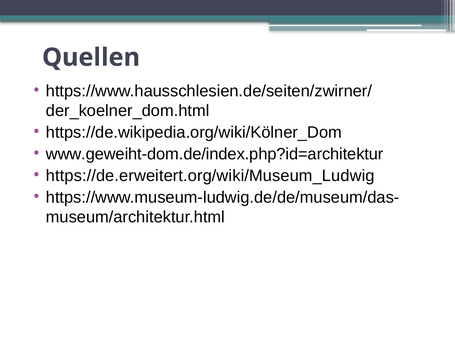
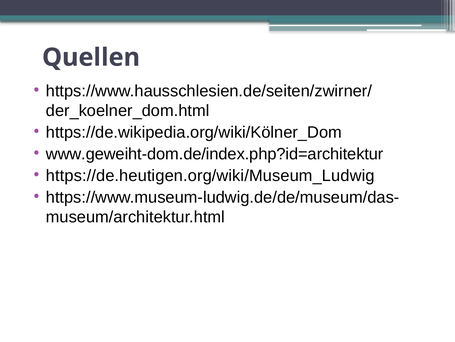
https://de.erweitert.org/wiki/Museum_Ludwig: https://de.erweitert.org/wiki/Museum_Ludwig -> https://de.heutigen.org/wiki/Museum_Ludwig (210, 175)
